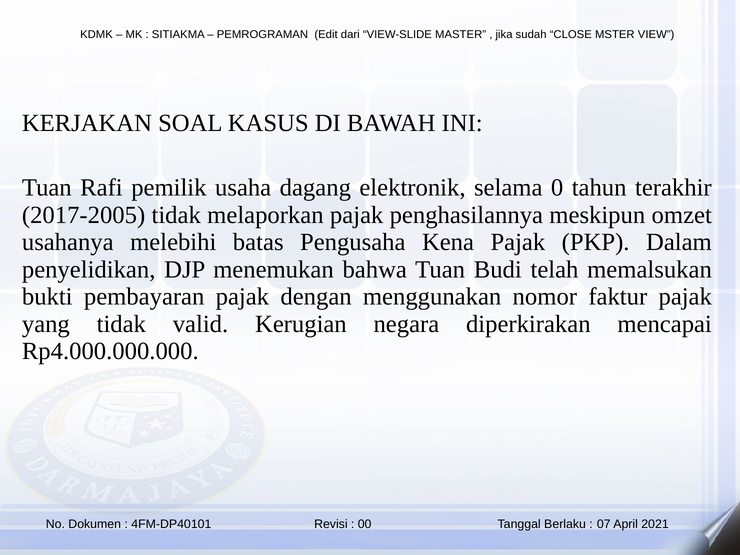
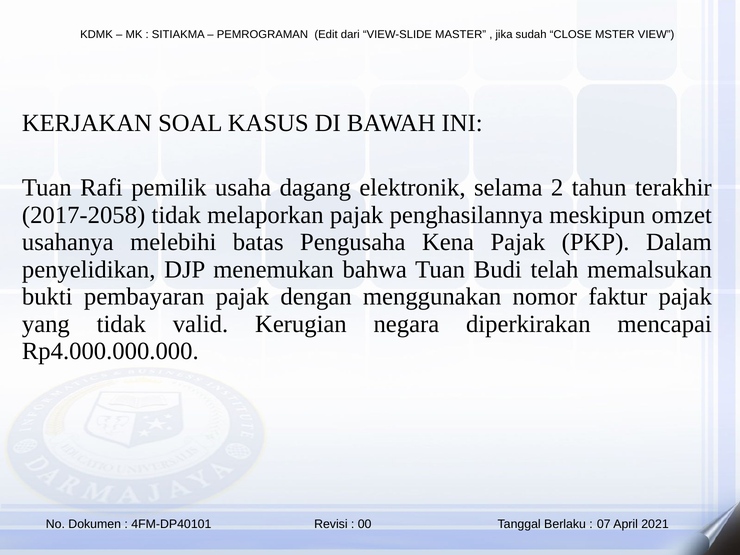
0: 0 -> 2 (557, 188)
2017-2005: 2017-2005 -> 2017-2058 (84, 215)
